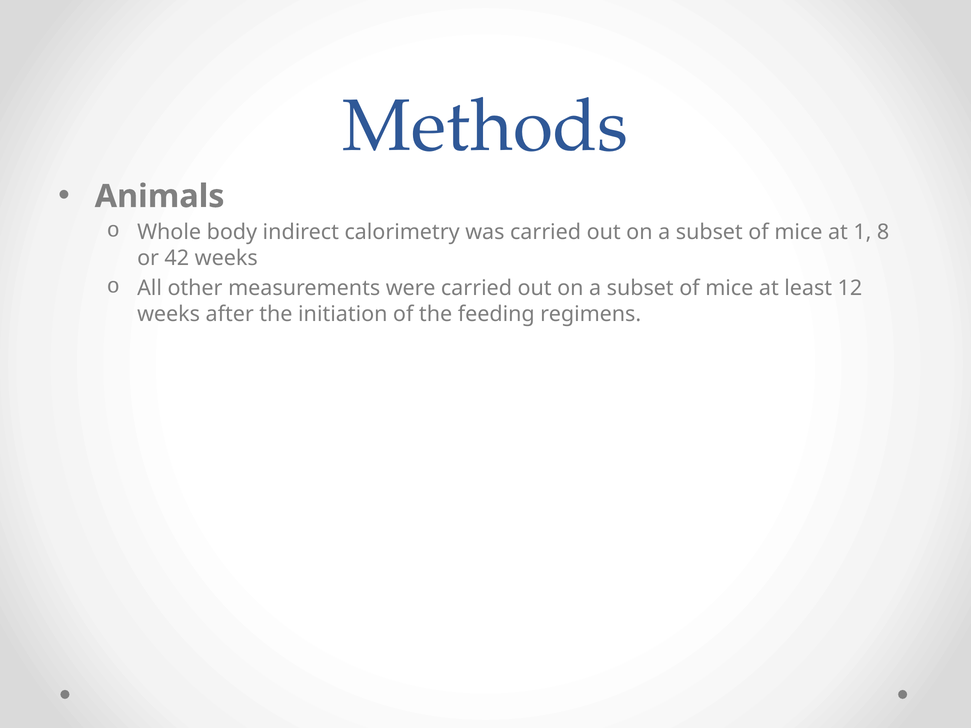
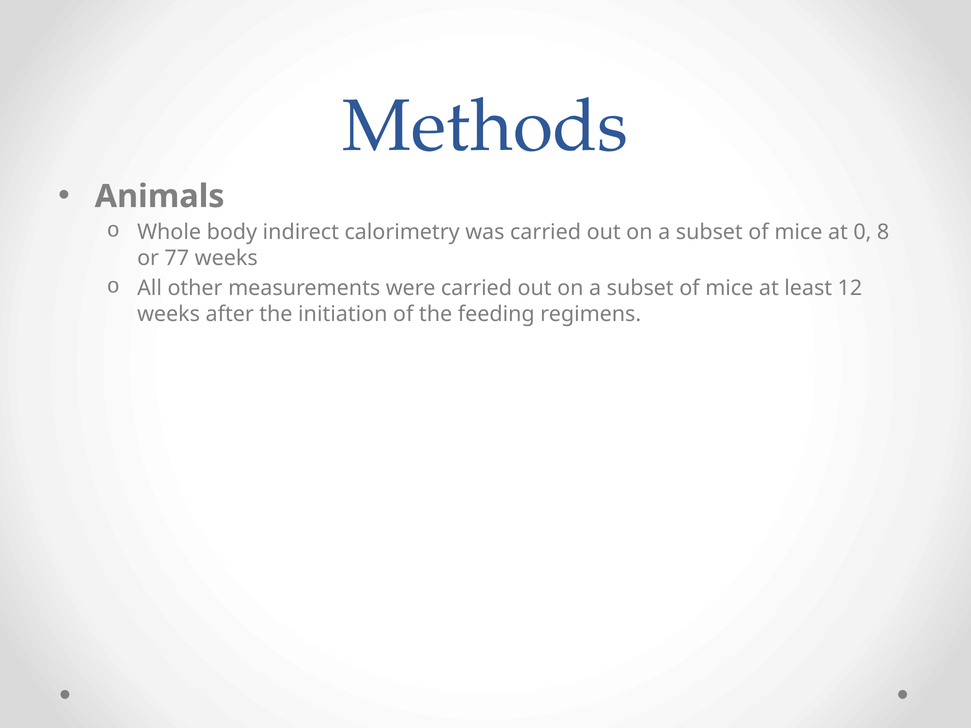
1: 1 -> 0 (862, 232)
42: 42 -> 77 (177, 258)
